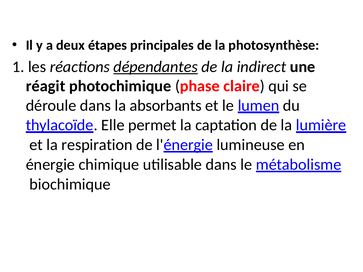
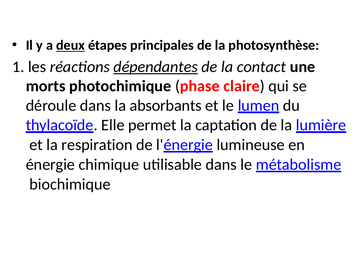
deux underline: none -> present (70, 45)
indirect: indirect -> contact (261, 67)
réagit: réagit -> morts (46, 86)
